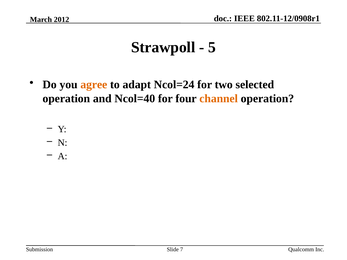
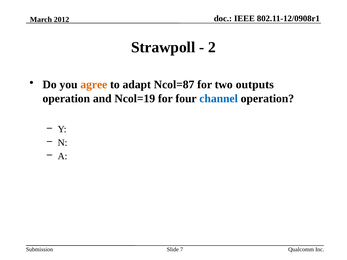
5: 5 -> 2 (212, 47)
Ncol=24: Ncol=24 -> Ncol=87 (174, 85)
selected: selected -> outputs (255, 85)
Ncol=40: Ncol=40 -> Ncol=19 (135, 99)
channel colour: orange -> blue (219, 99)
